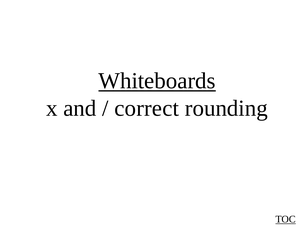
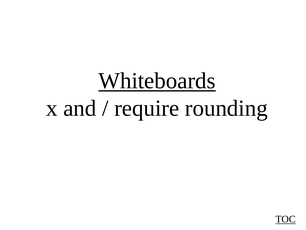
correct: correct -> require (147, 108)
